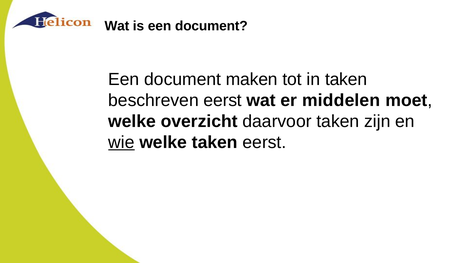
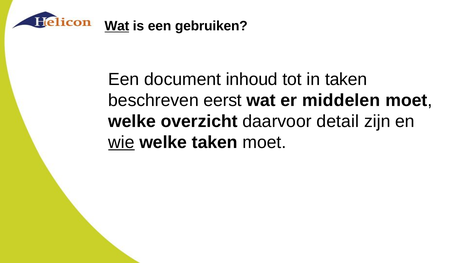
Wat underline: none -> present (117, 26)
is een document: document -> gebruiken (211, 26)
maken: maken -> inhoud (252, 79)
daarvoor taken: taken -> detail (338, 121)
taken eerst: eerst -> moet (264, 142)
